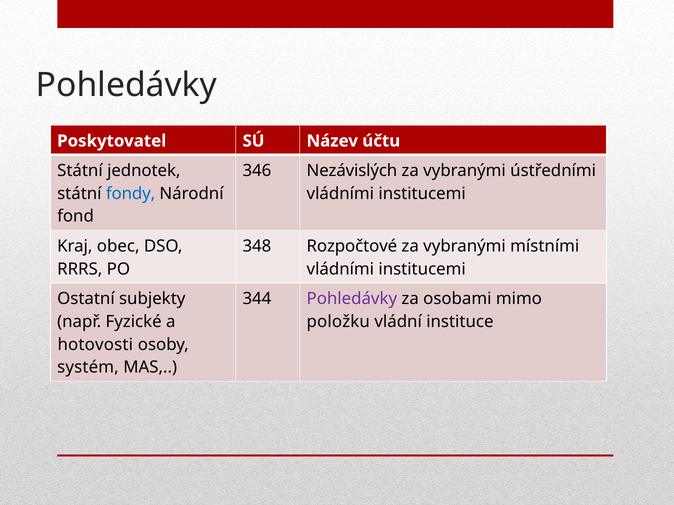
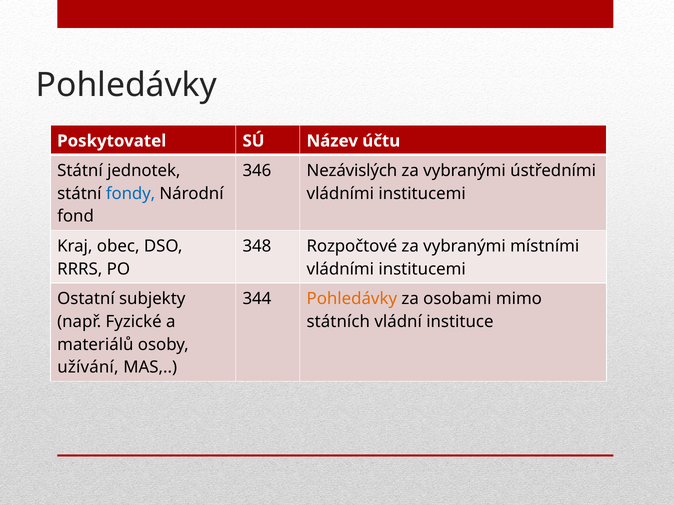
Pohledávky colour: purple -> orange (352, 299)
položku: položku -> státních (338, 322)
hotovosti: hotovosti -> materiálů (95, 345)
systém: systém -> užívání (88, 368)
